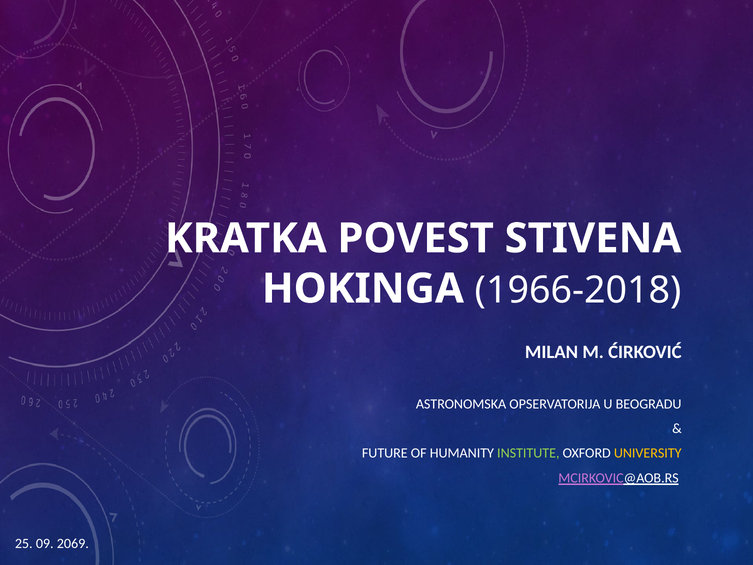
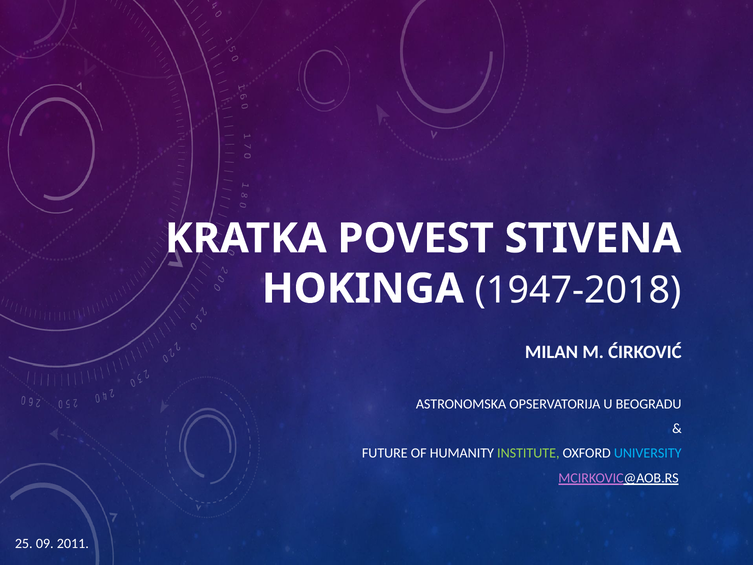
1966-2018: 1966-2018 -> 1947-2018 (578, 290)
UNIVERSITY colour: yellow -> light blue (648, 453)
2069: 2069 -> 2011 (73, 543)
